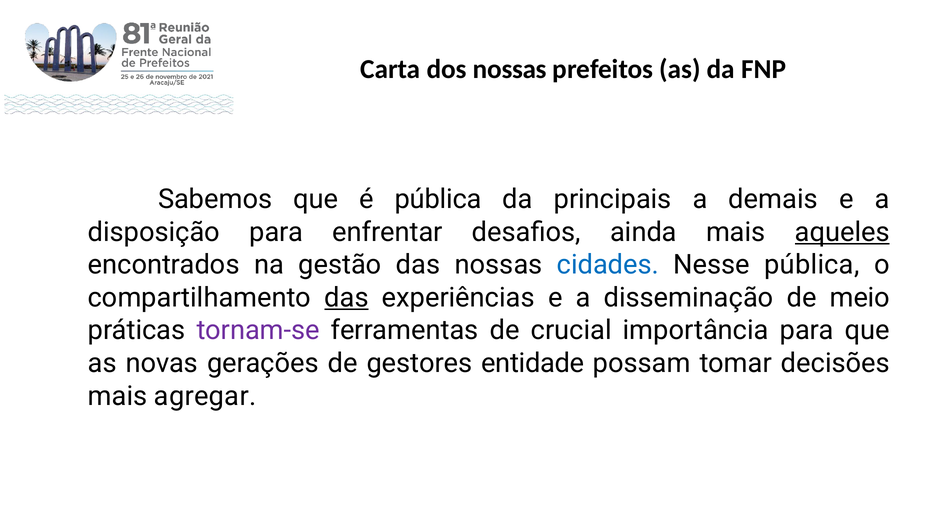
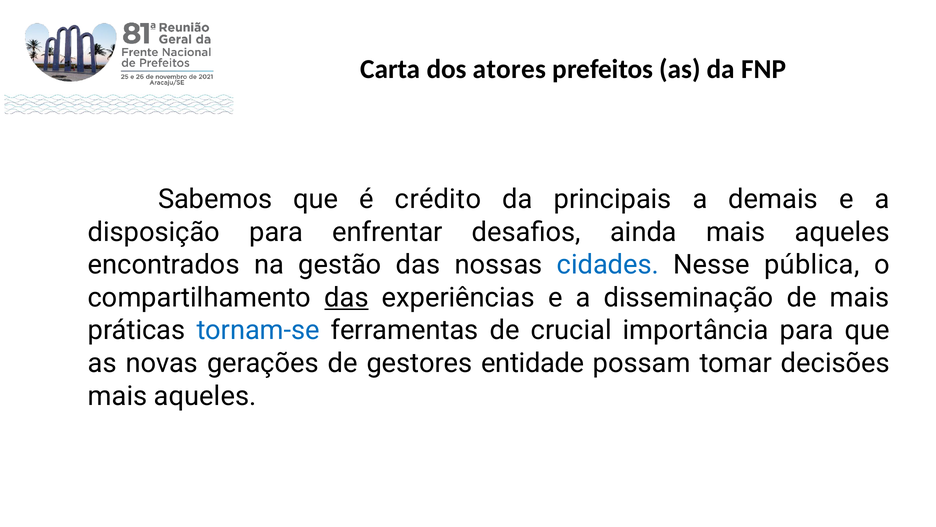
dos nossas: nossas -> atores (510, 69)
é pública: pública -> crédito (438, 199)
aqueles underline: present -> none (842, 232)
de meio: meio -> mais (860, 297)
tornam-se colour: purple -> blue (258, 330)
agregar: agregar -> aqueles (205, 396)
